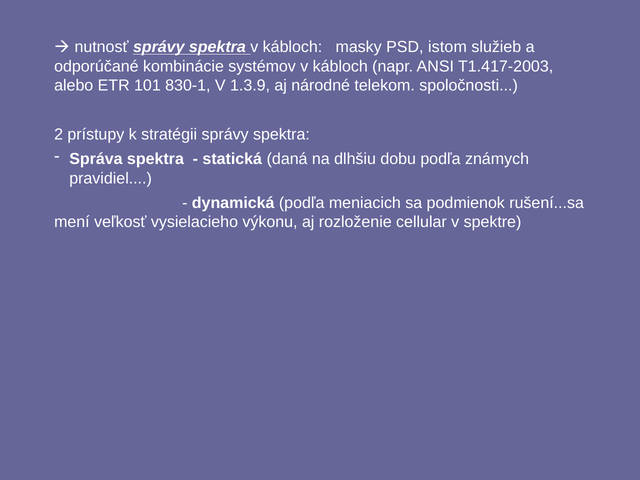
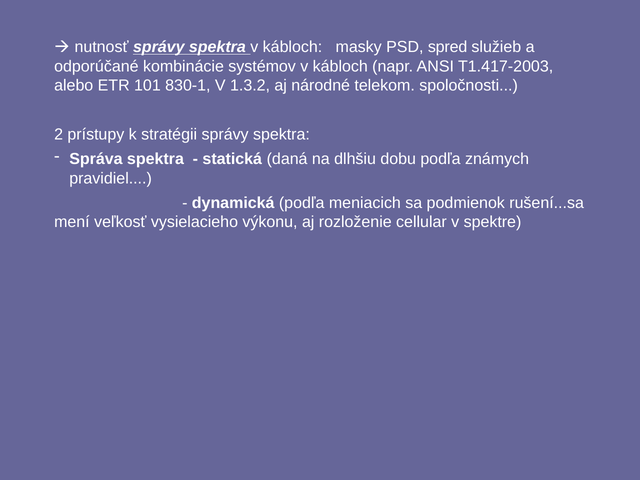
istom: istom -> spred (448, 47)
1.3.9: 1.3.9 -> 1.3.2 (250, 86)
